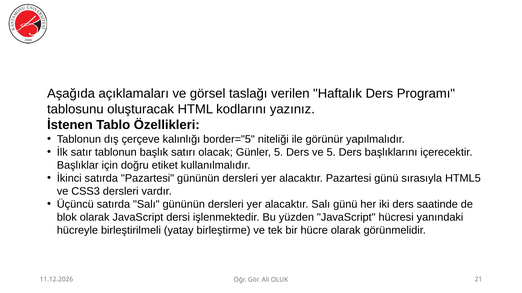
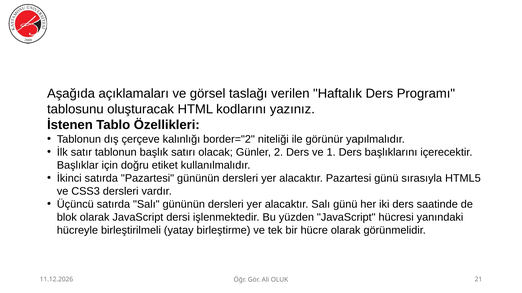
border="5: border="5 -> border="2 (229, 139)
Günler 5: 5 -> 2 (279, 152)
ve 5: 5 -> 1 (331, 152)
